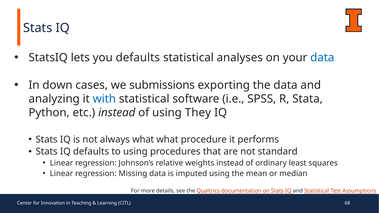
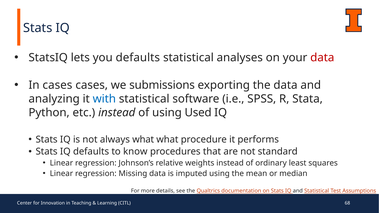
data colour: blue -> red (322, 58)
In down: down -> cases (57, 85)
They: They -> Used (198, 113)
to using: using -> know (135, 152)
